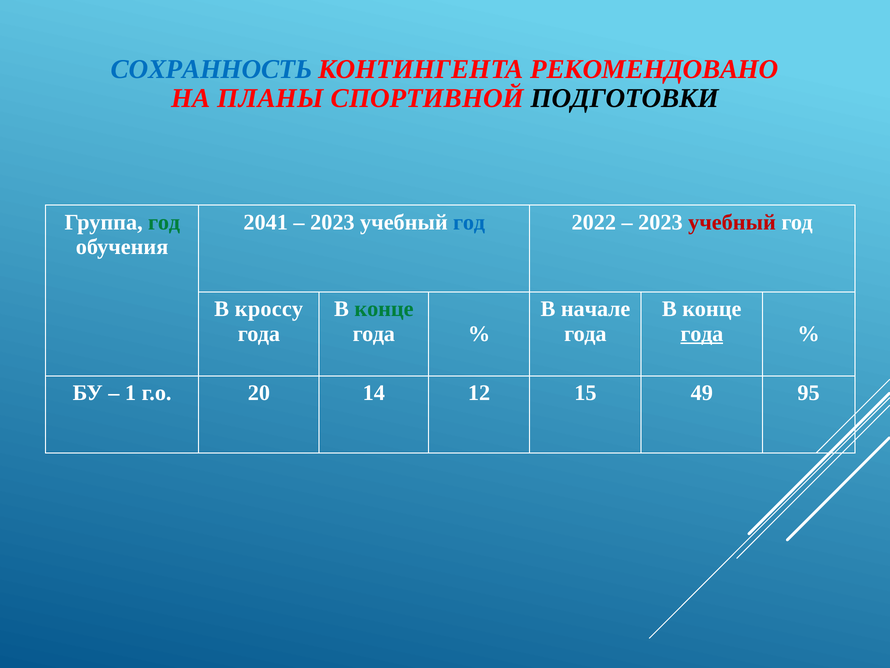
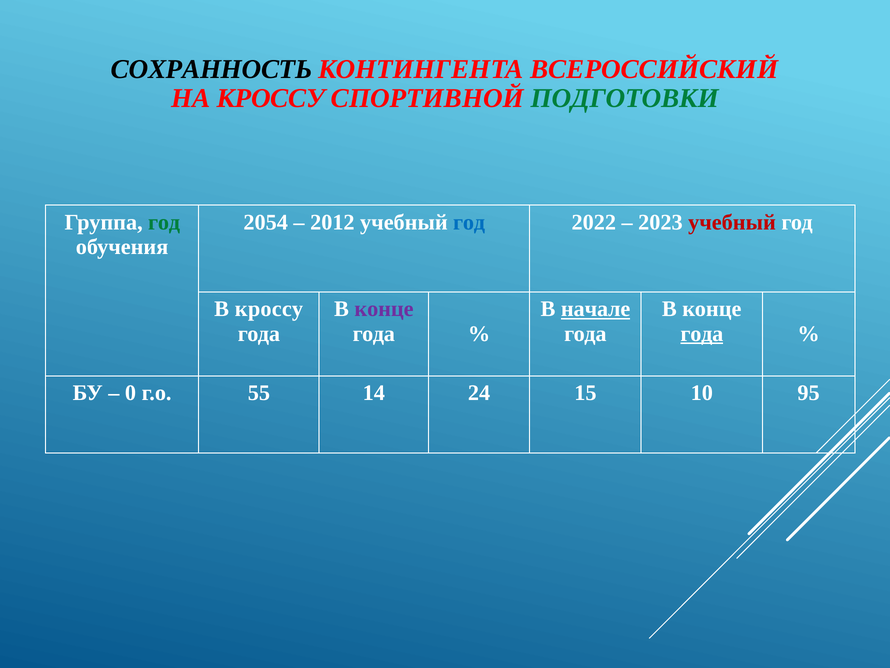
СОХРАННОСТЬ colour: blue -> black (212, 69)
РЕКОМЕНДОВАНО: РЕКОМЕНДОВАНО -> ВСЕРОССИЙСКИЙ (654, 69)
НА ПЛАНЫ: ПЛАНЫ -> КРОССУ (271, 98)
ПОДГОТОВКИ colour: black -> green (625, 98)
2041: 2041 -> 2054 (266, 222)
2023: 2023 -> 2012 (332, 222)
конце colour: green -> purple (384, 309)
начале underline: none -> present (596, 309)
1: 1 -> 0 (131, 393)
20: 20 -> 55 (259, 393)
12: 12 -> 24 (479, 393)
49: 49 -> 10 (702, 393)
